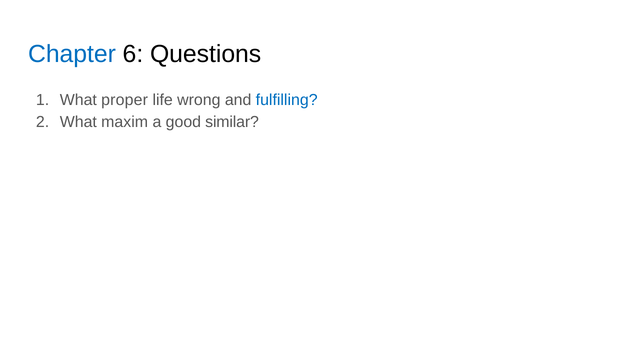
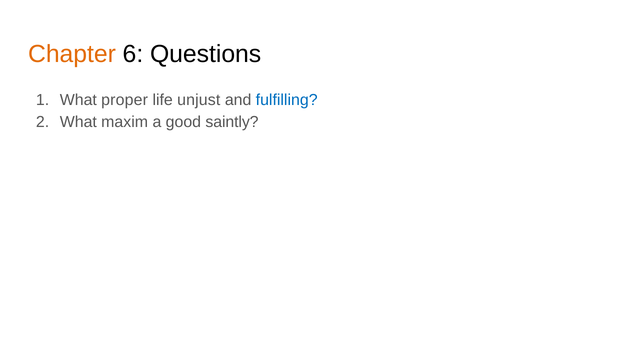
Chapter colour: blue -> orange (72, 54)
wrong: wrong -> unjust (199, 100)
similar: similar -> saintly (232, 122)
